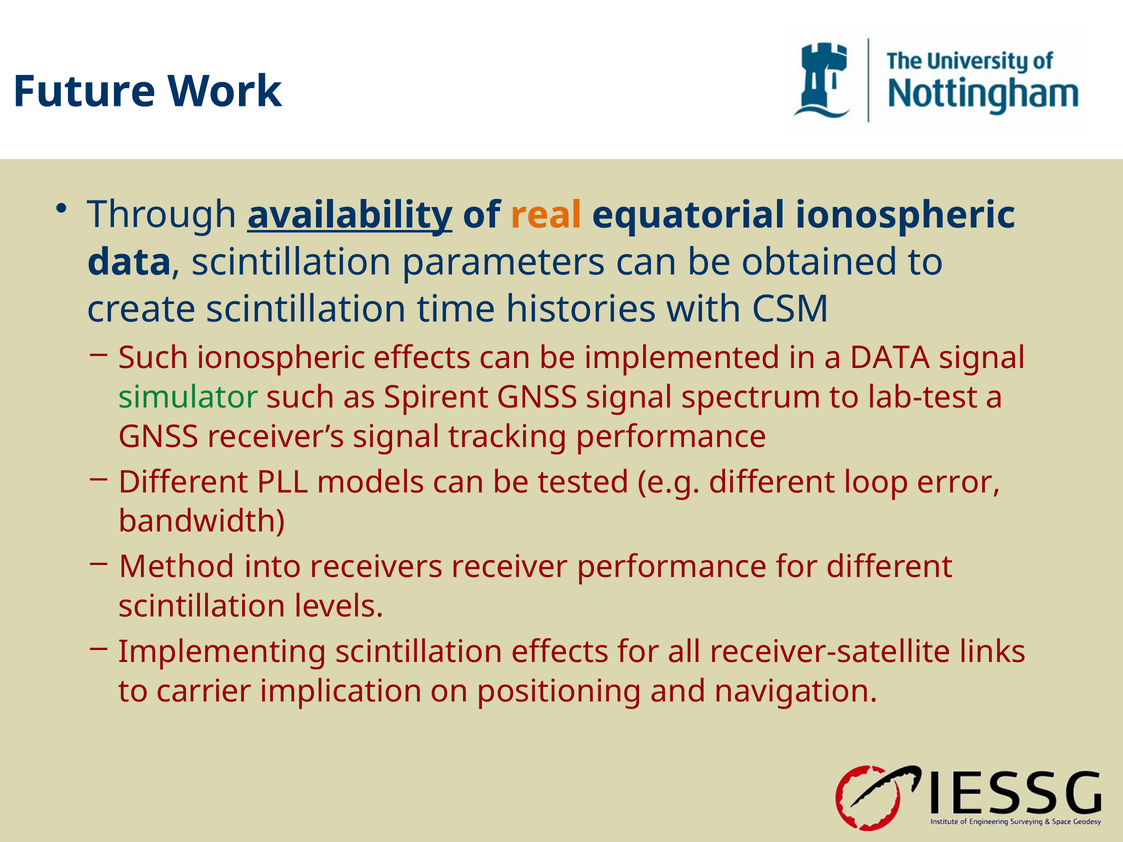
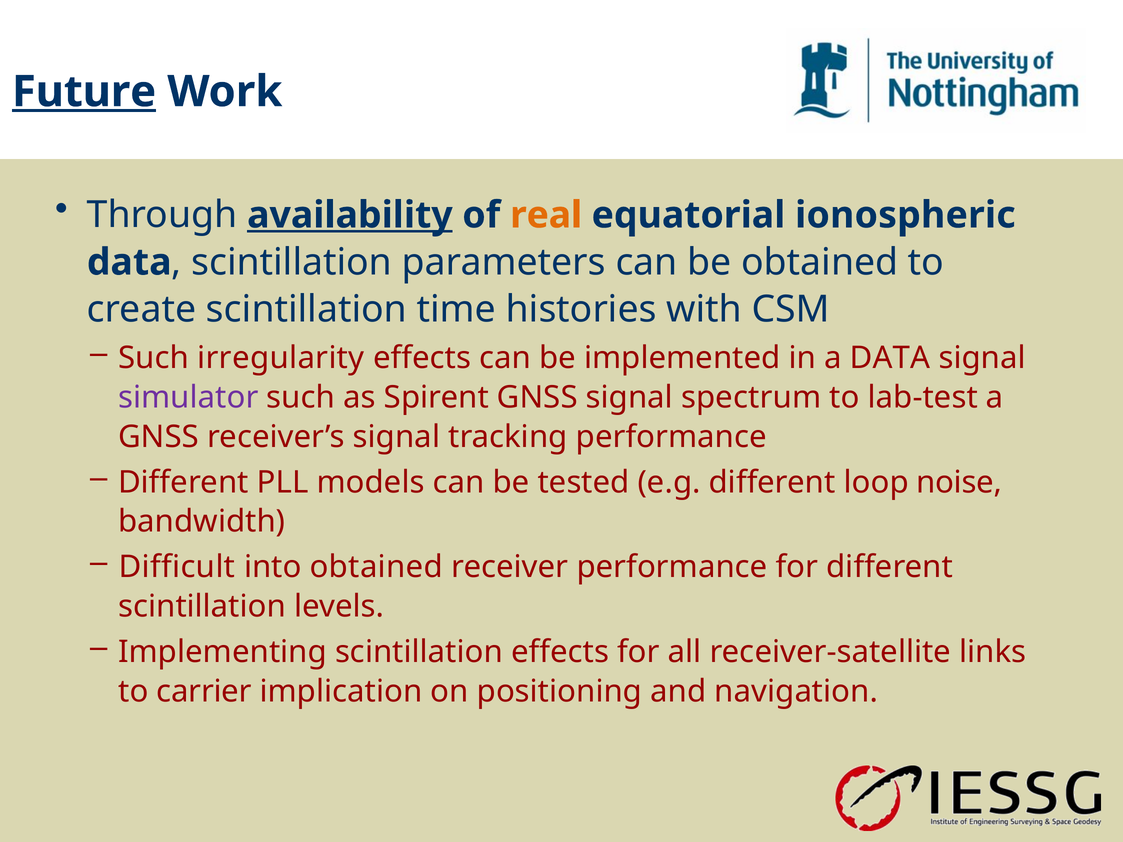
Future underline: none -> present (84, 92)
Such ionospheric: ionospheric -> irregularity (281, 358)
simulator colour: green -> purple (188, 398)
error: error -> noise (959, 482)
Method: Method -> Difficult (177, 567)
into receivers: receivers -> obtained (376, 567)
